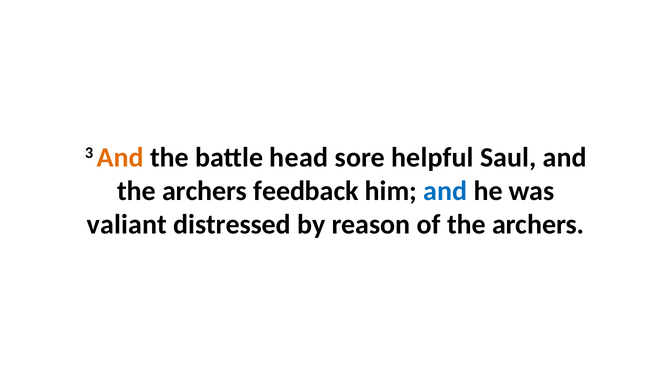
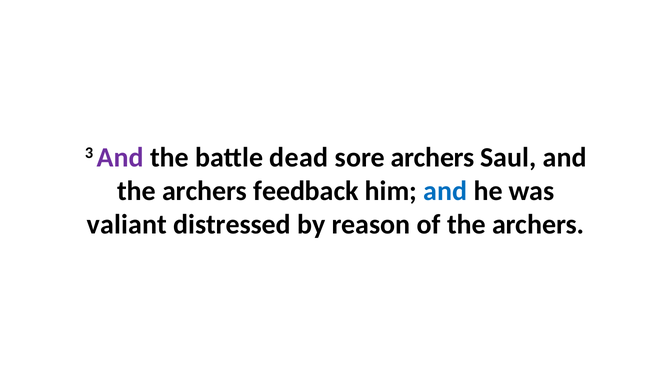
And colour: orange -> purple (120, 157)
head: head -> dead (299, 157)
sore helpful: helpful -> archers (433, 157)
